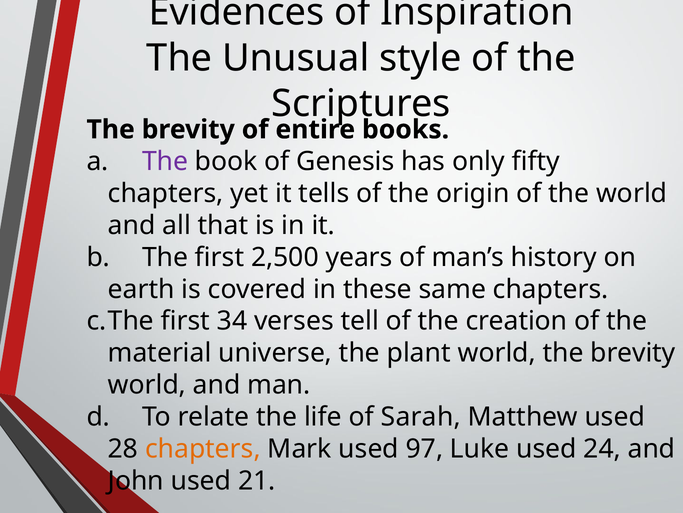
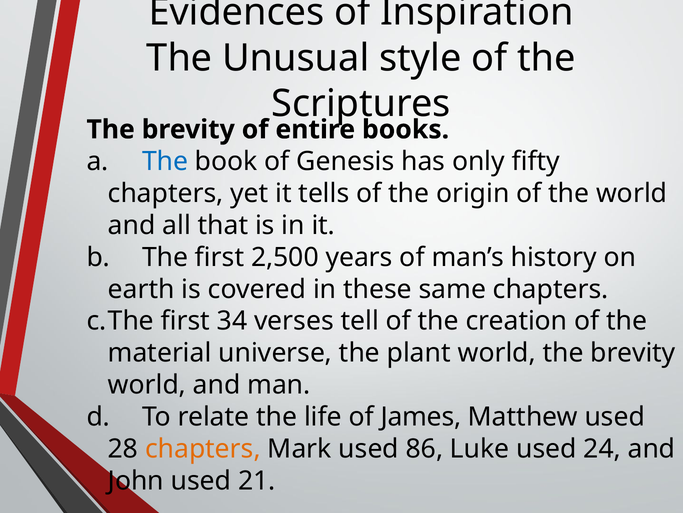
The colour: purple -> blue (165, 161)
Sarah: Sarah -> James (421, 416)
97: 97 -> 86 (424, 448)
